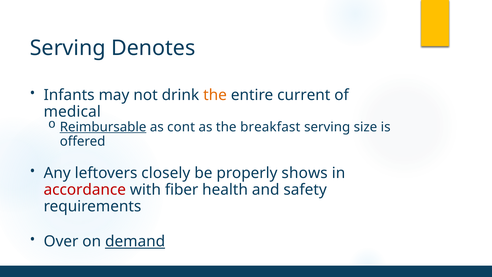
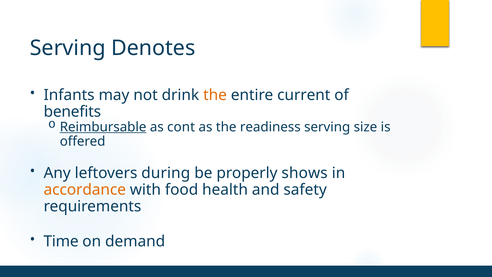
medical: medical -> benefits (72, 112)
breakfast: breakfast -> readiness (270, 127)
closely: closely -> during (166, 173)
accordance colour: red -> orange (85, 190)
fiber: fiber -> food (182, 190)
Over: Over -> Time (61, 241)
demand underline: present -> none (135, 241)
